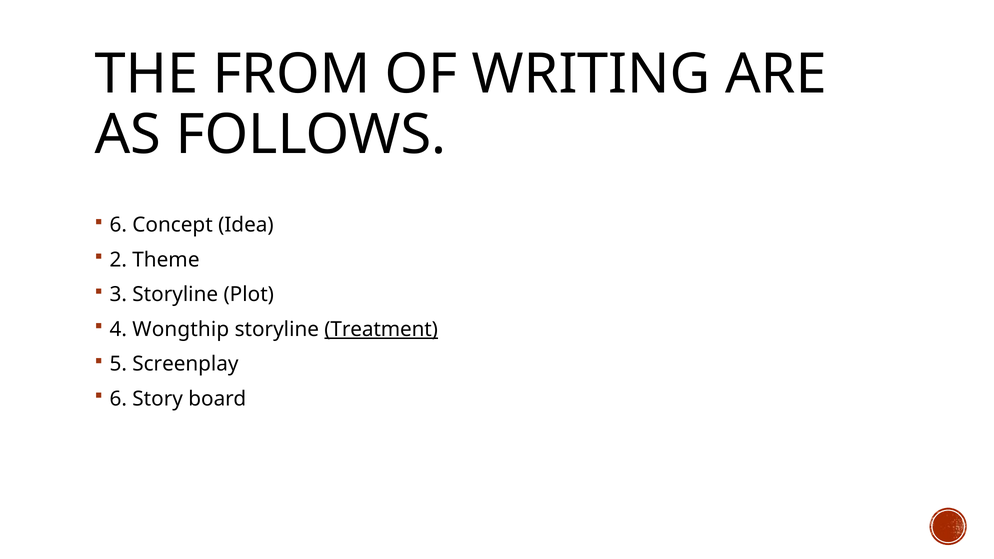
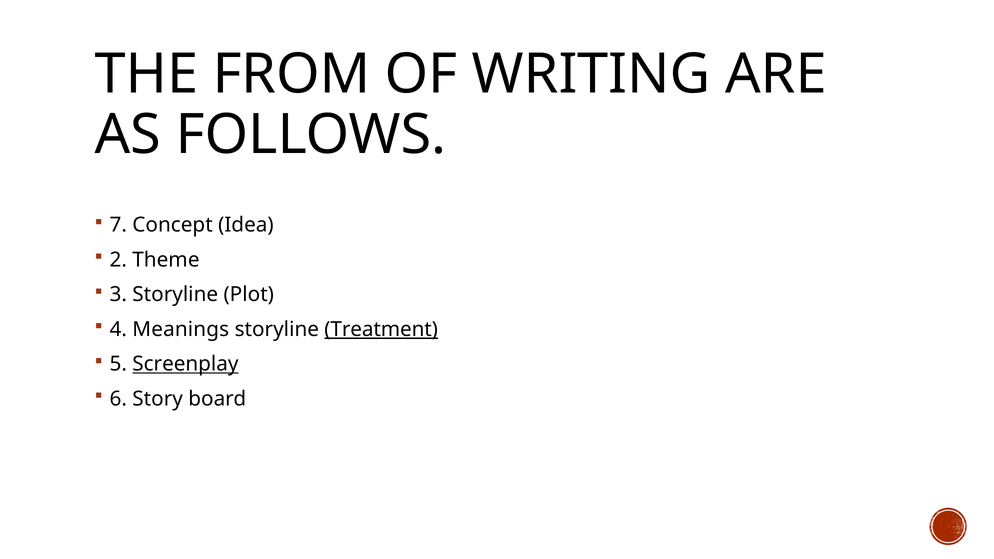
6: 6 -> 7 (118, 225)
Wongthip: Wongthip -> Meanings (181, 329)
Screenplay underline: none -> present (185, 364)
